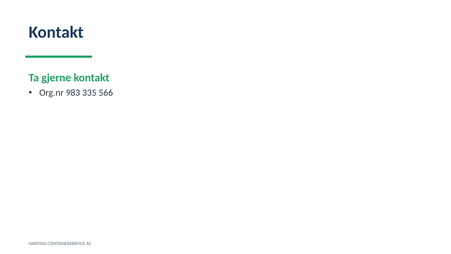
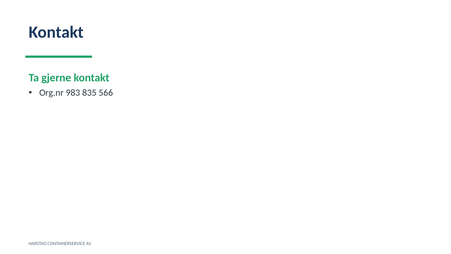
335: 335 -> 835 (89, 93)
